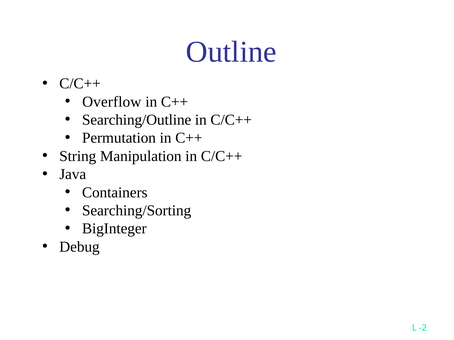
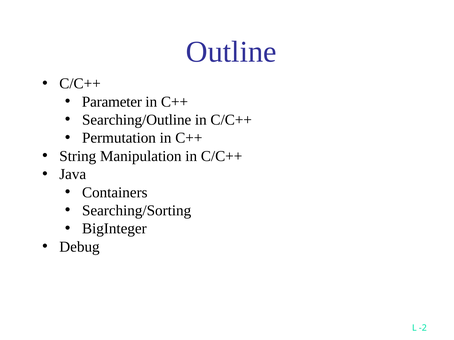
Overflow: Overflow -> Parameter (112, 102)
